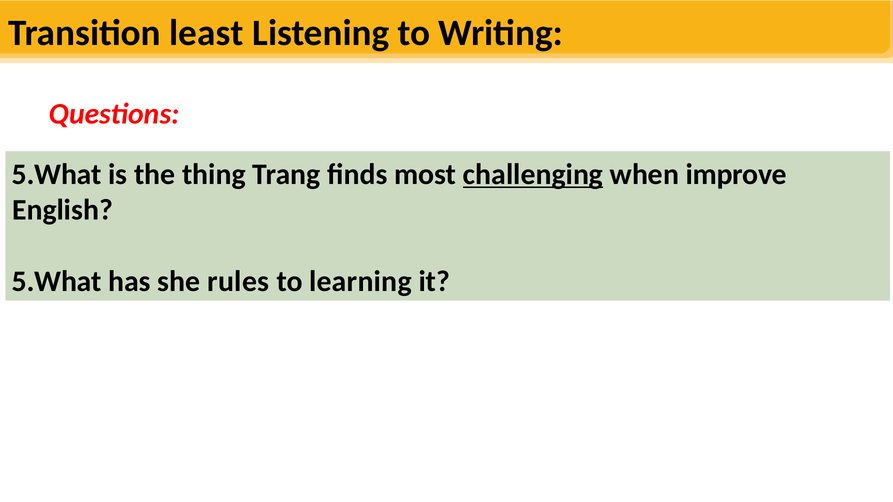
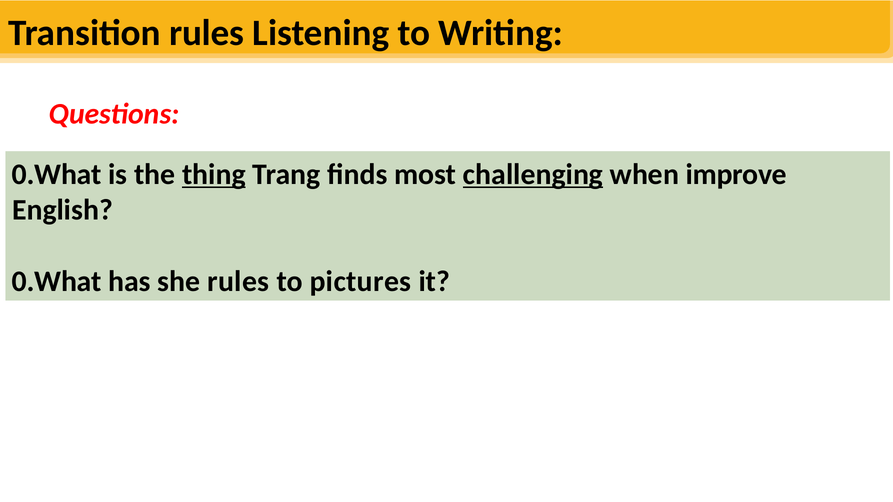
Transition least: least -> rules (207, 33)
5.What: 5.What -> 0.What (57, 175)
thing underline: none -> present (214, 175)
5.What: 5.What -> 0.What (57, 282)
learning: learning -> pictures (360, 282)
